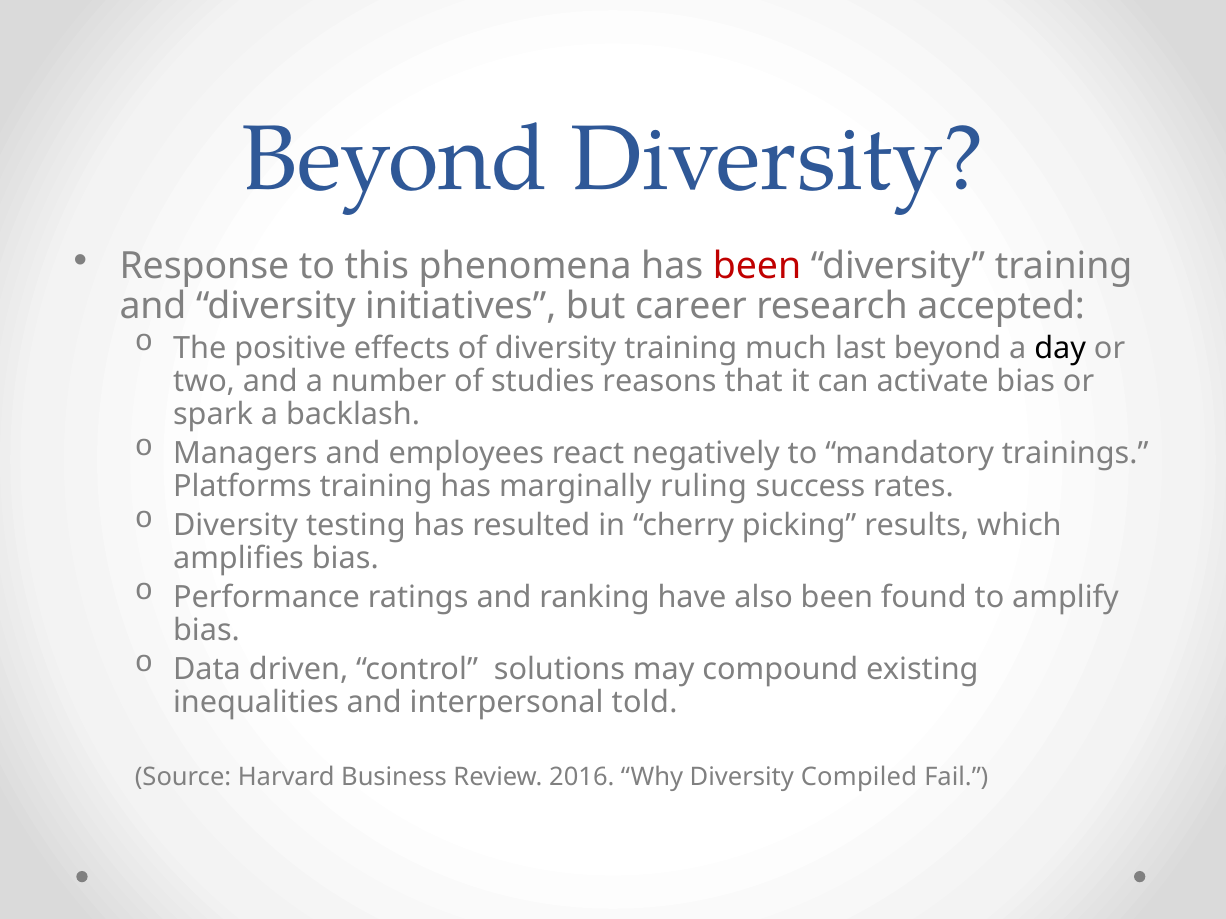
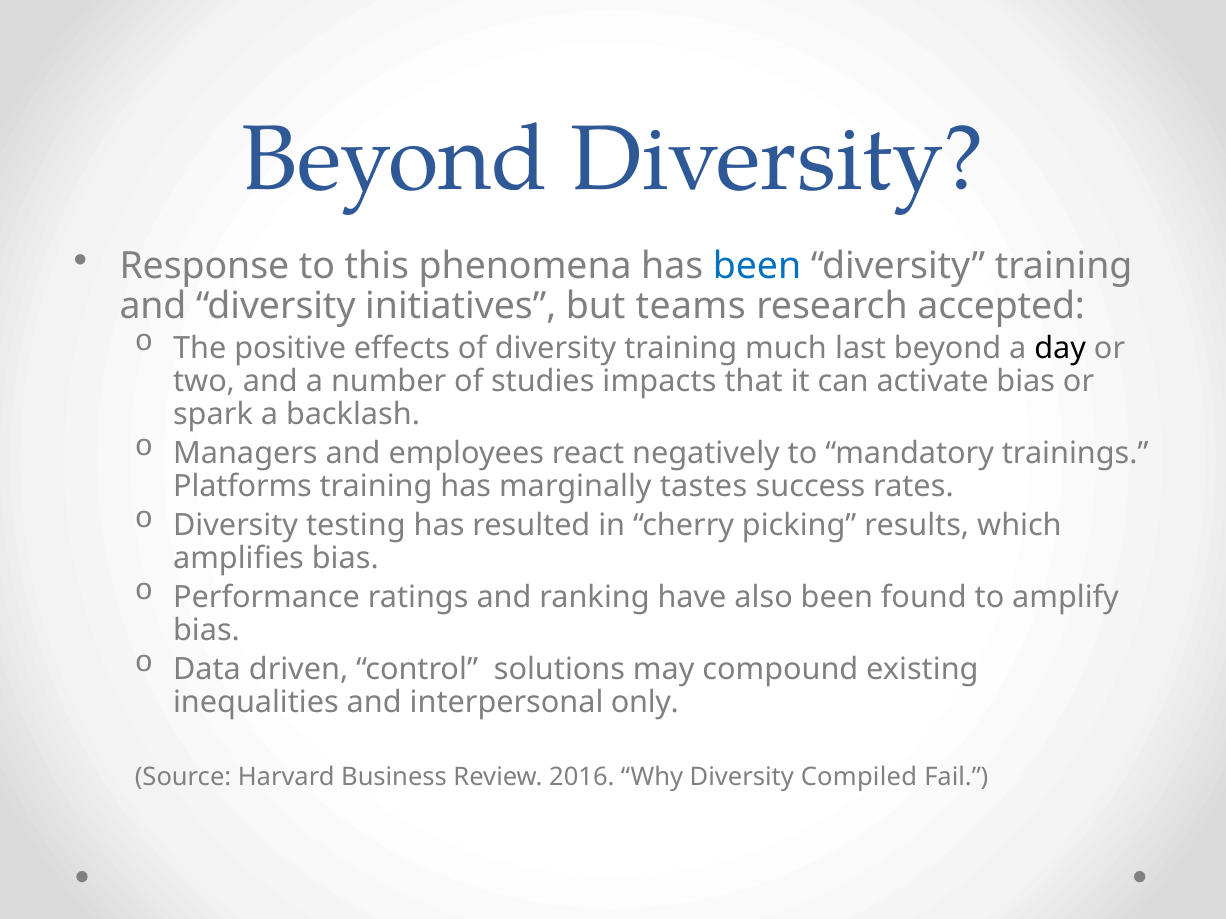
been colour: red -> blue (757, 266)
career: career -> teams (691, 307)
reasons: reasons -> impacts (659, 381)
ruling: ruling -> tastes (704, 487)
told: told -> only (645, 703)
